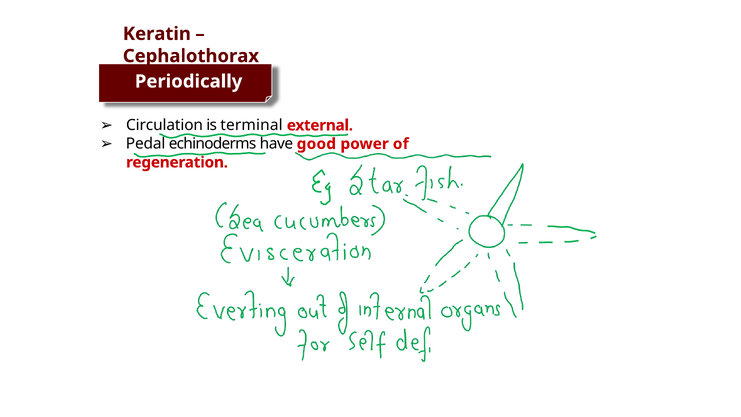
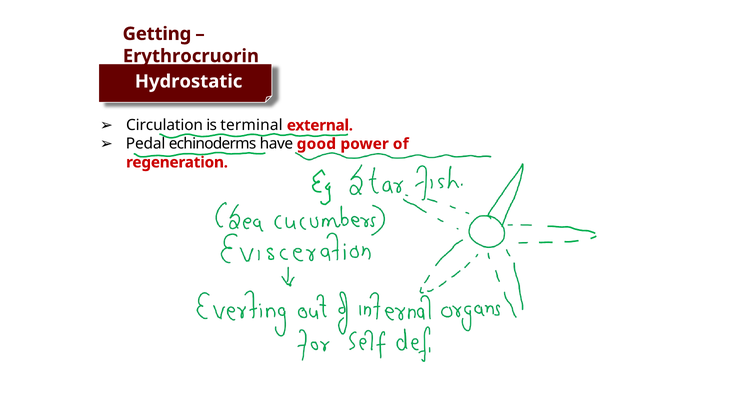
Keratin: Keratin -> Getting (157, 34)
Cephalothorax: Cephalothorax -> Erythrocruorin (191, 56)
Periodically: Periodically -> Hydrostatic (189, 82)
